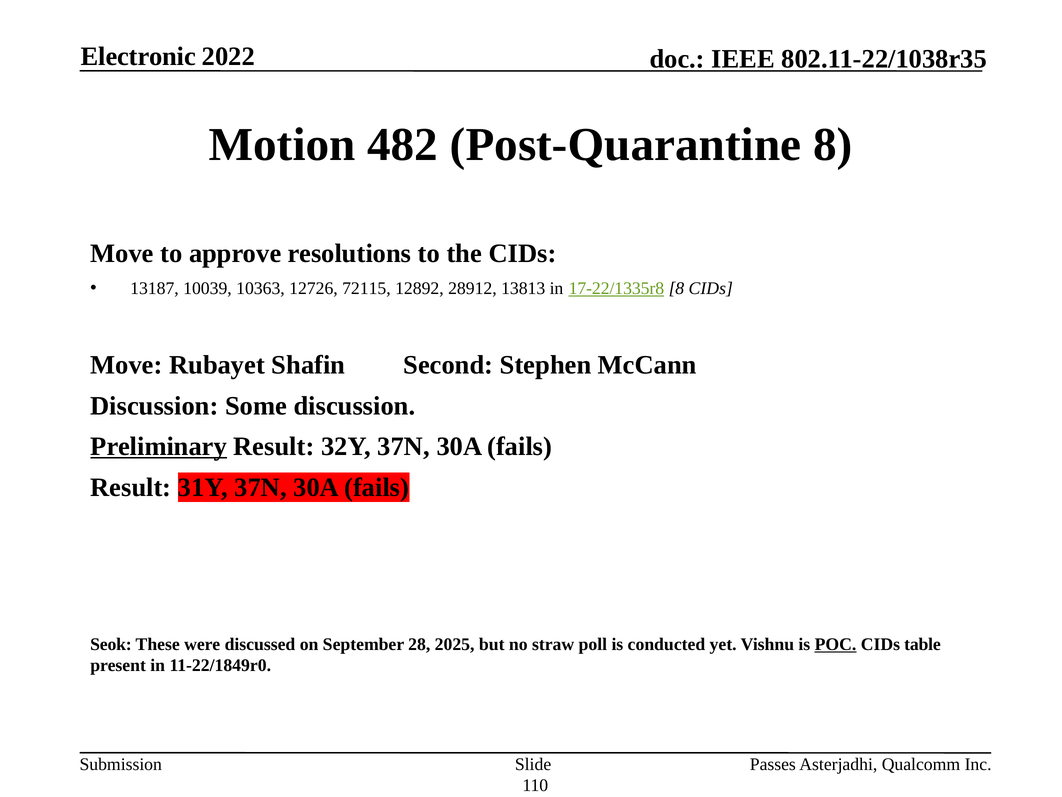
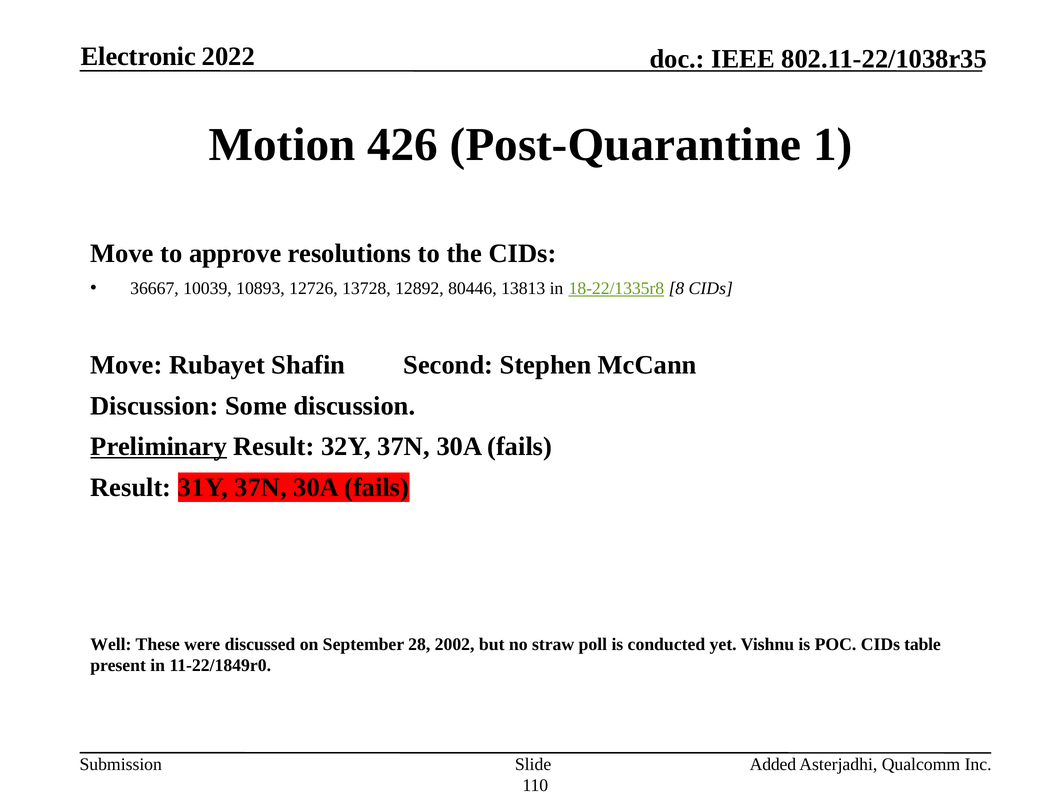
482: 482 -> 426 (403, 145)
Post-Quarantine 8: 8 -> 1 (833, 145)
13187: 13187 -> 36667 (154, 288)
10363: 10363 -> 10893 (260, 288)
72115: 72115 -> 13728 (366, 288)
28912: 28912 -> 80446 (472, 288)
17-22/1335r8: 17-22/1335r8 -> 18-22/1335r8 (616, 288)
Seok: Seok -> Well (111, 644)
2025: 2025 -> 2002 (455, 644)
POC underline: present -> none (836, 644)
Passes: Passes -> Added (773, 764)
